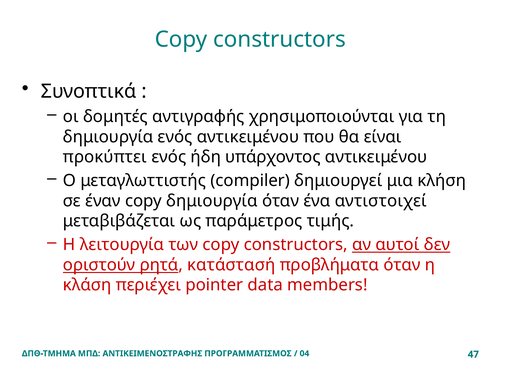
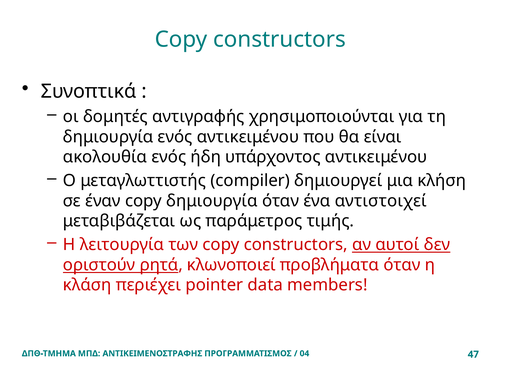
προκύπτει: προκύπτει -> ακολουθία (105, 157)
κατάστασή: κατάστασή -> κλωνοποιεί (231, 265)
